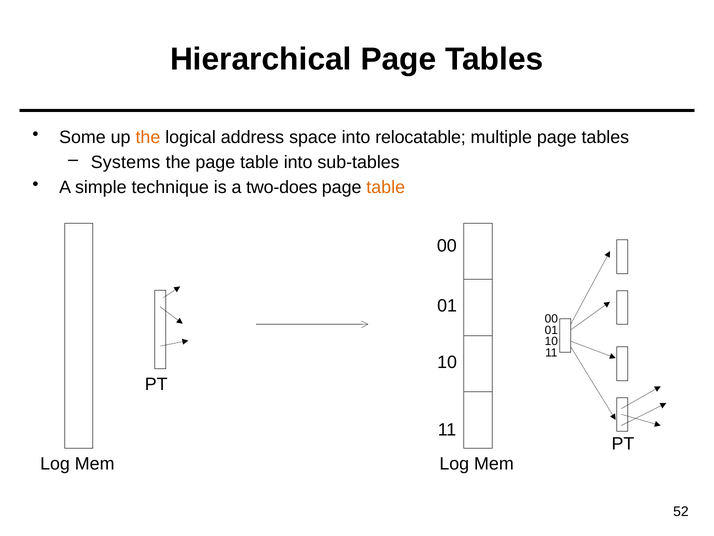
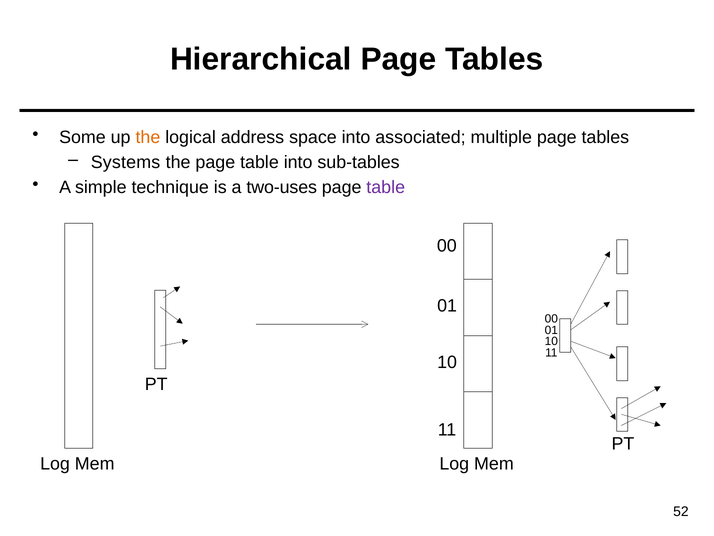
relocatable: relocatable -> associated (420, 137)
two-does: two-does -> two-uses (282, 187)
table colour: orange -> purple (386, 187)
